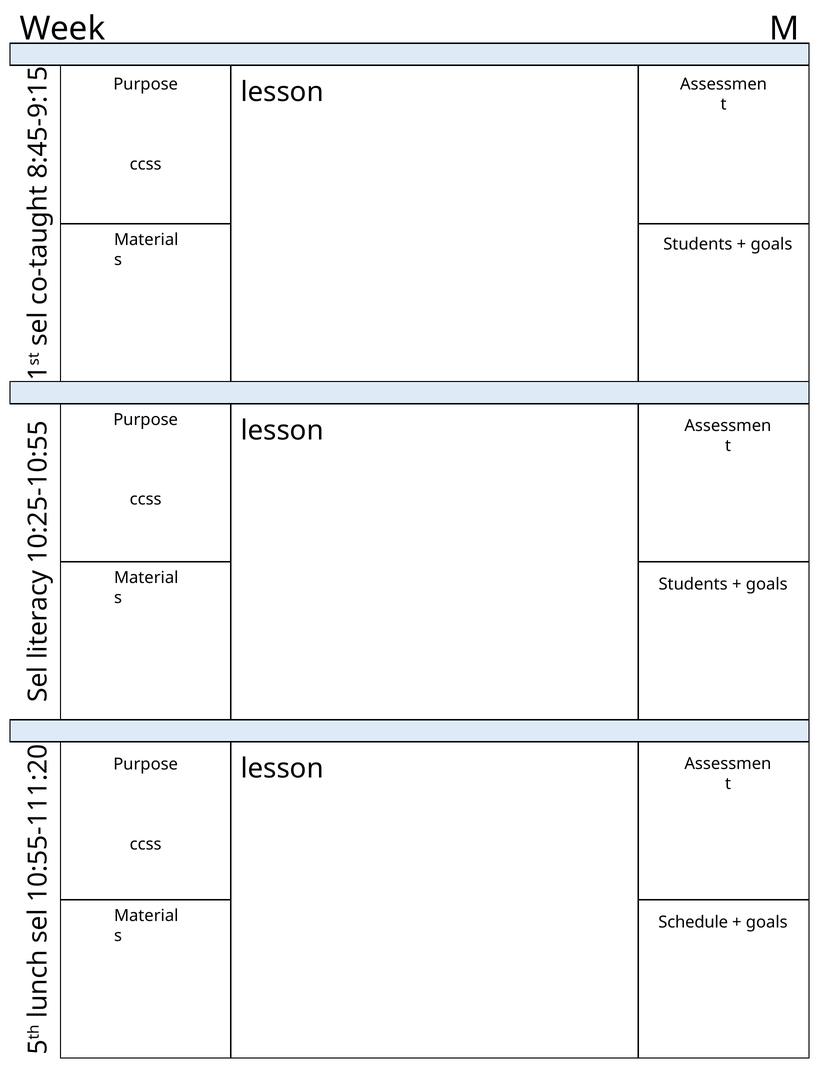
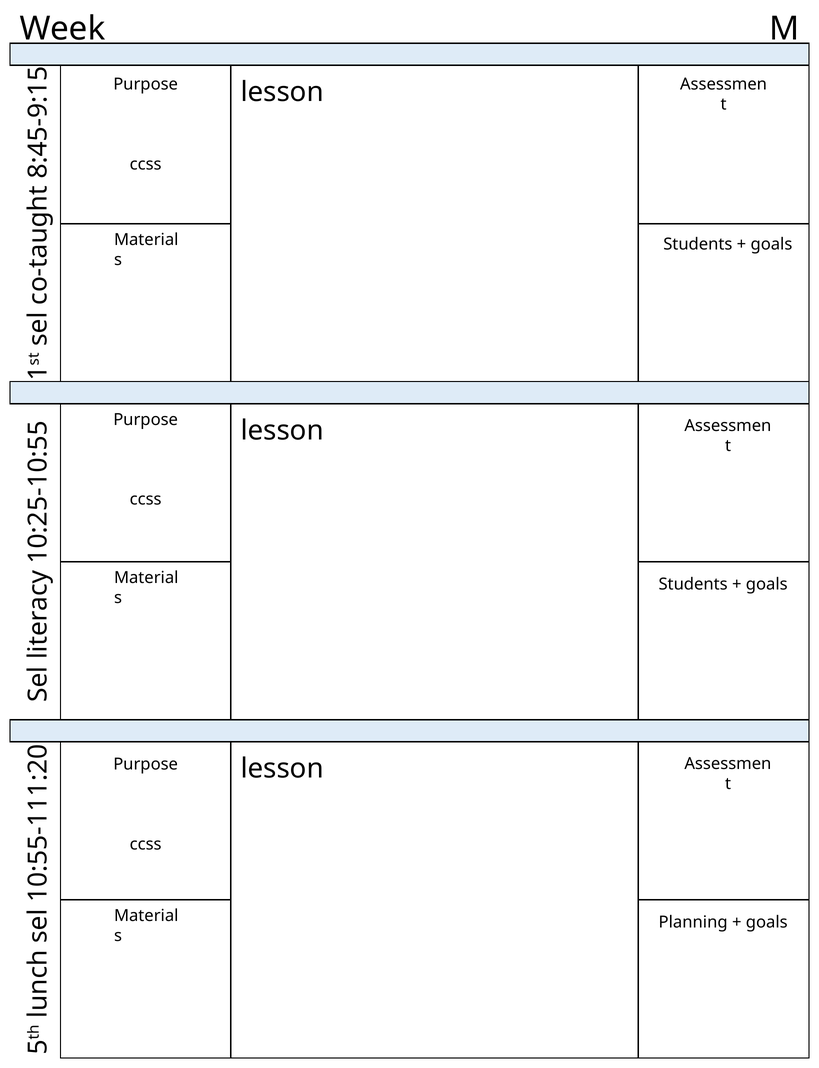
Schedule: Schedule -> Planning (693, 923)
